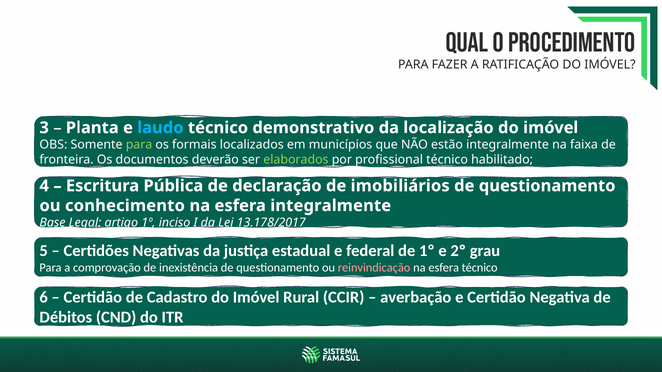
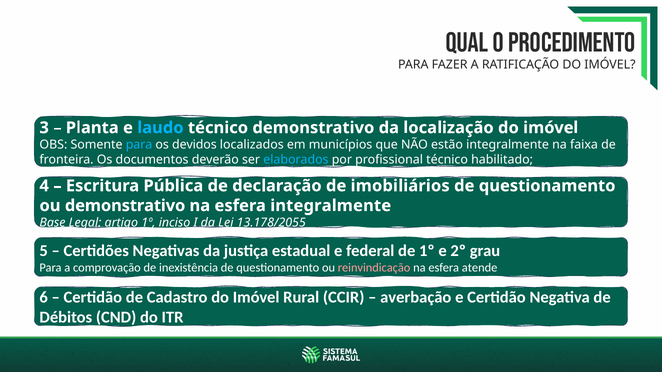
para colour: light green -> light blue (139, 145)
formais: formais -> devidos (194, 145)
elaborados colour: light green -> light blue (296, 160)
ou conhecimento: conhecimento -> demonstrativo (125, 206)
13.178/2017: 13.178/2017 -> 13.178/2055 (271, 223)
esfera técnico: técnico -> atende (480, 268)
